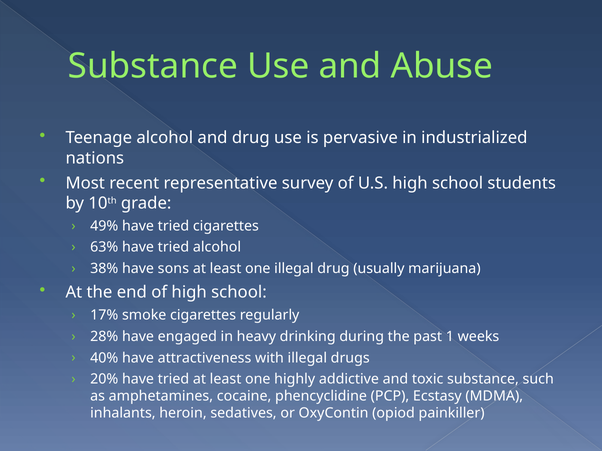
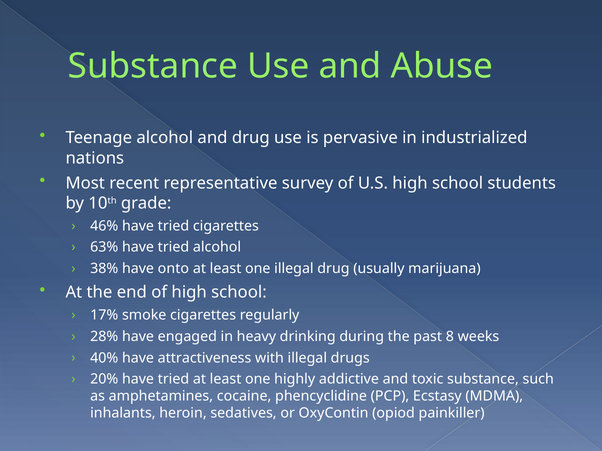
49%: 49% -> 46% (104, 226)
sons: sons -> onto (173, 269)
1: 1 -> 8 (450, 337)
